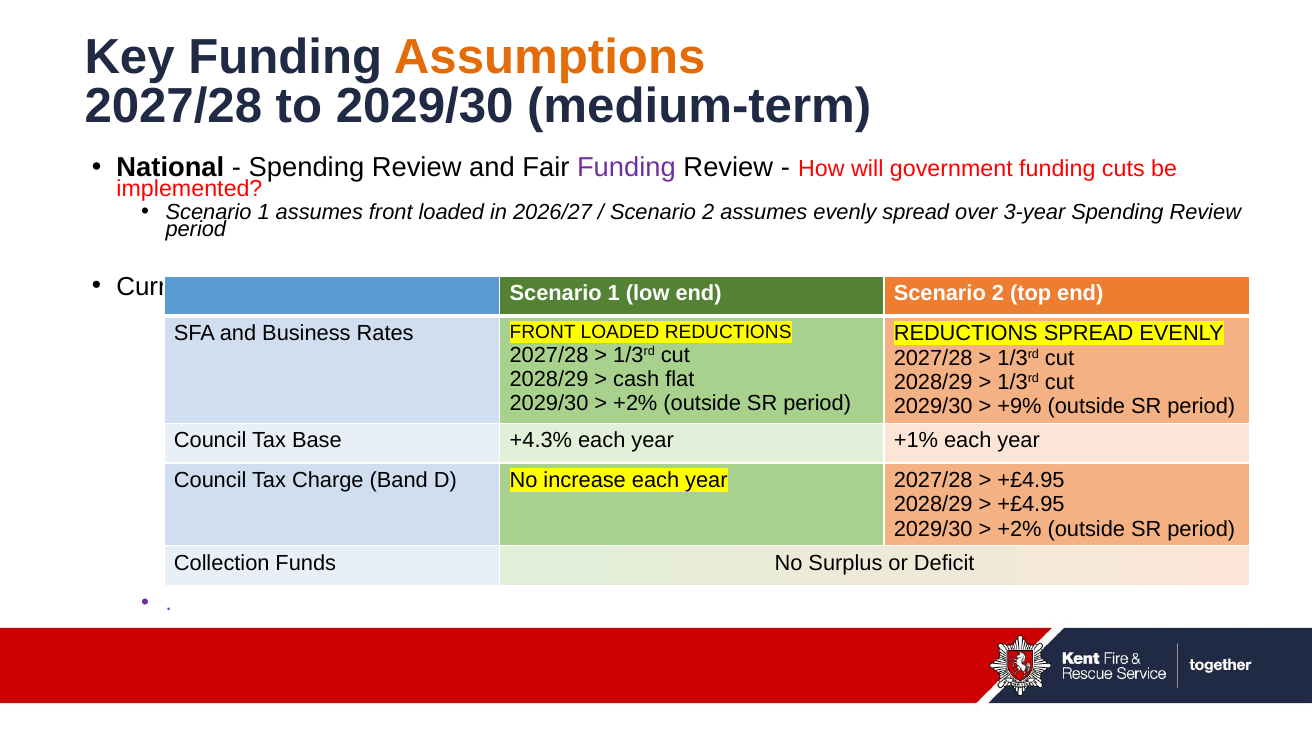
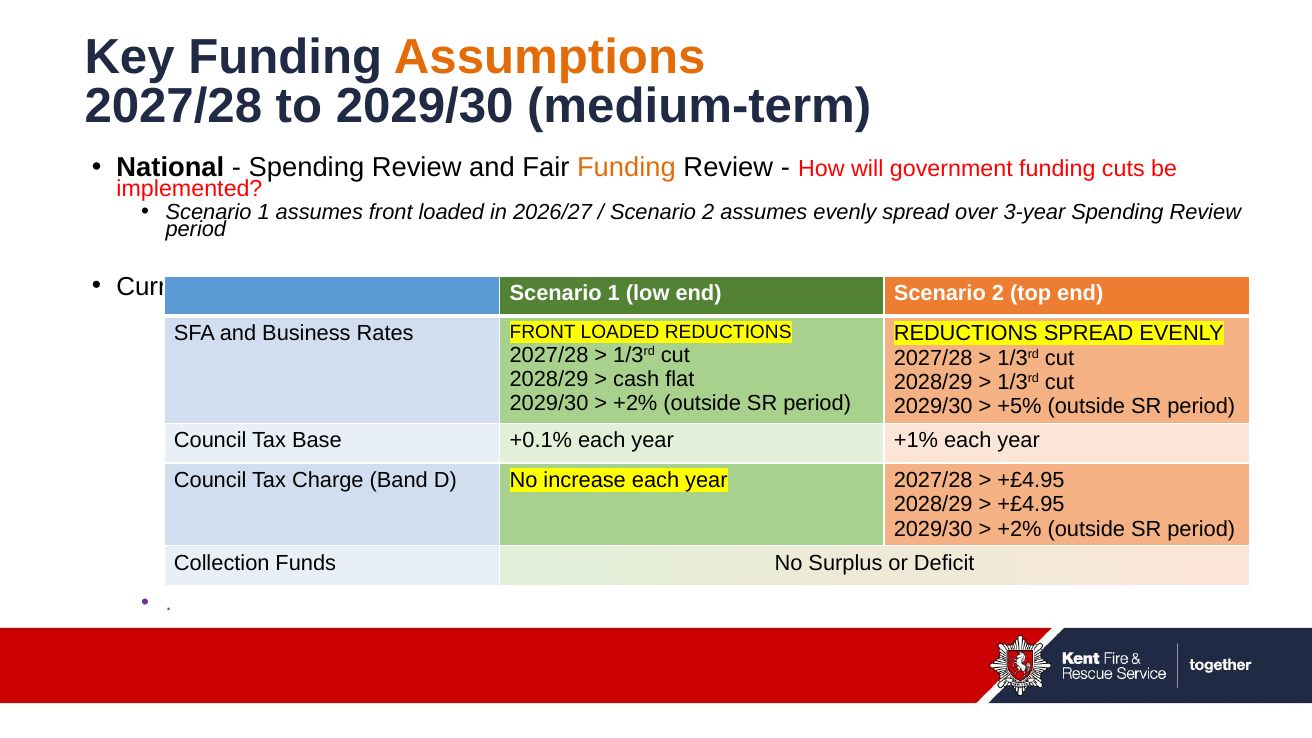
Funding colour: purple -> orange (626, 168)
+9%: +9% -> +5% (1019, 406)
+4.3%: +4.3% -> +0.1% (541, 441)
